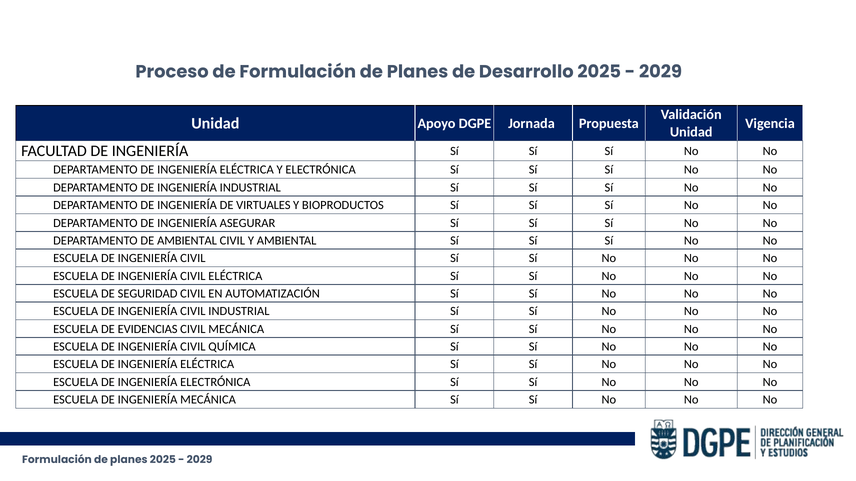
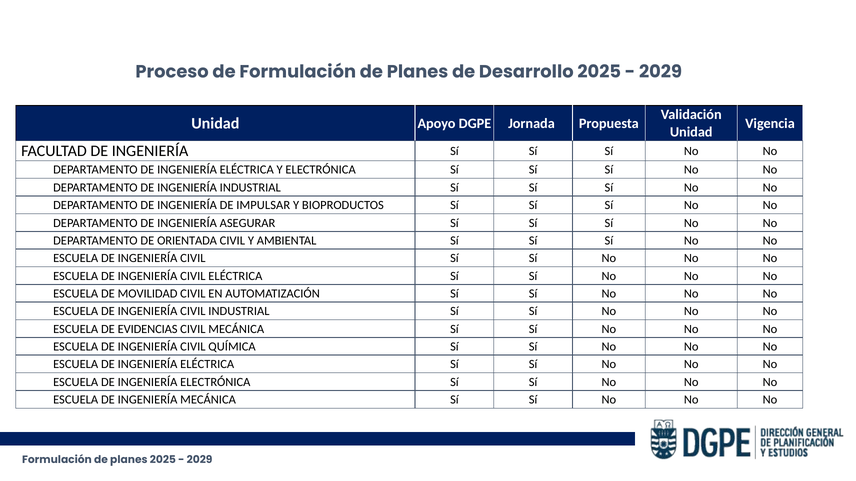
VIRTUALES: VIRTUALES -> IMPULSAR (263, 205)
DE AMBIENTAL: AMBIENTAL -> ORIENTADA (187, 241)
SEGURIDAD: SEGURIDAD -> MOVILIDAD (148, 294)
